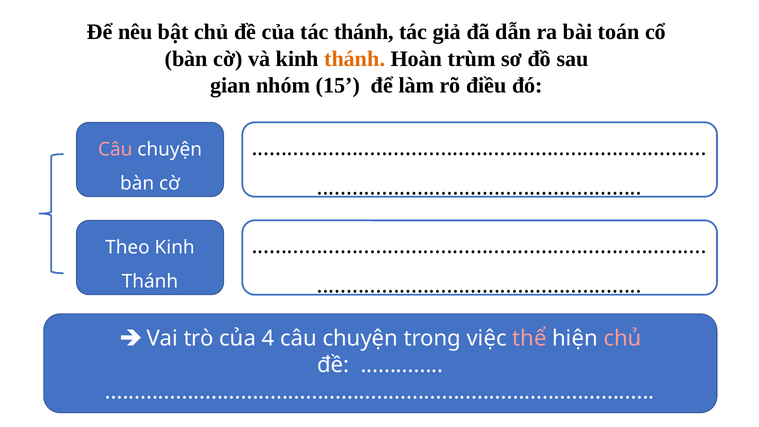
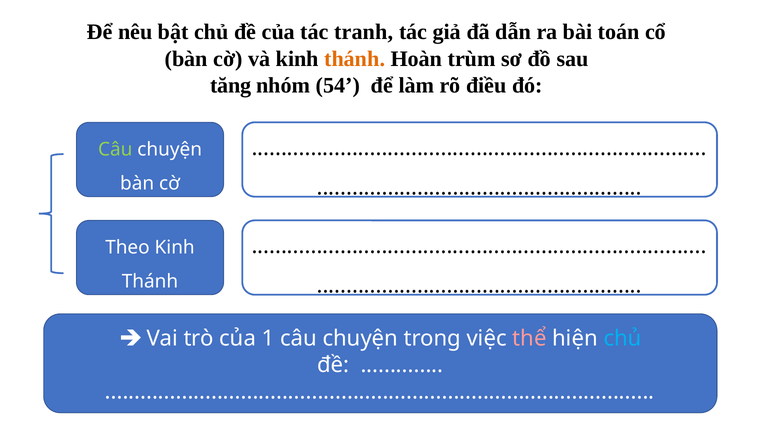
tác thánh: thánh -> tranh (364, 32)
gian: gian -> tăng (231, 85)
15: 15 -> 54 (338, 85)
Câu colour: pink -> light green (115, 149)
4: 4 -> 1 (268, 338)
chủ colour: pink -> light blue (623, 338)
